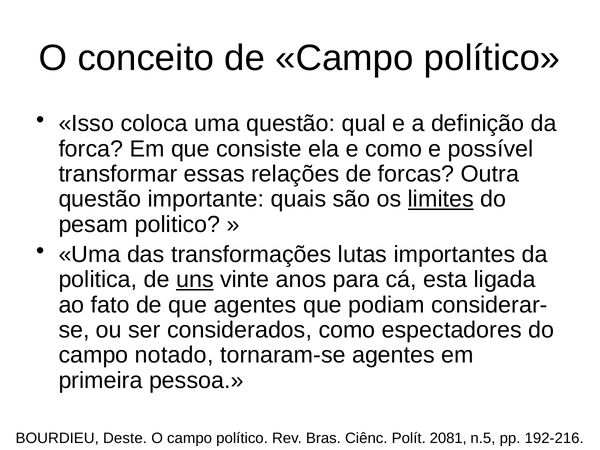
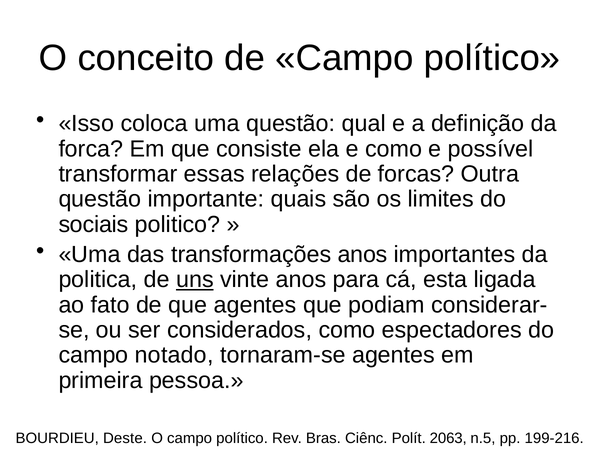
limites underline: present -> none (441, 199)
pesam: pesam -> sociais (94, 224)
transformações lutas: lutas -> anos (363, 254)
2081: 2081 -> 2063 (448, 438)
192-216: 192-216 -> 199-216 (554, 438)
